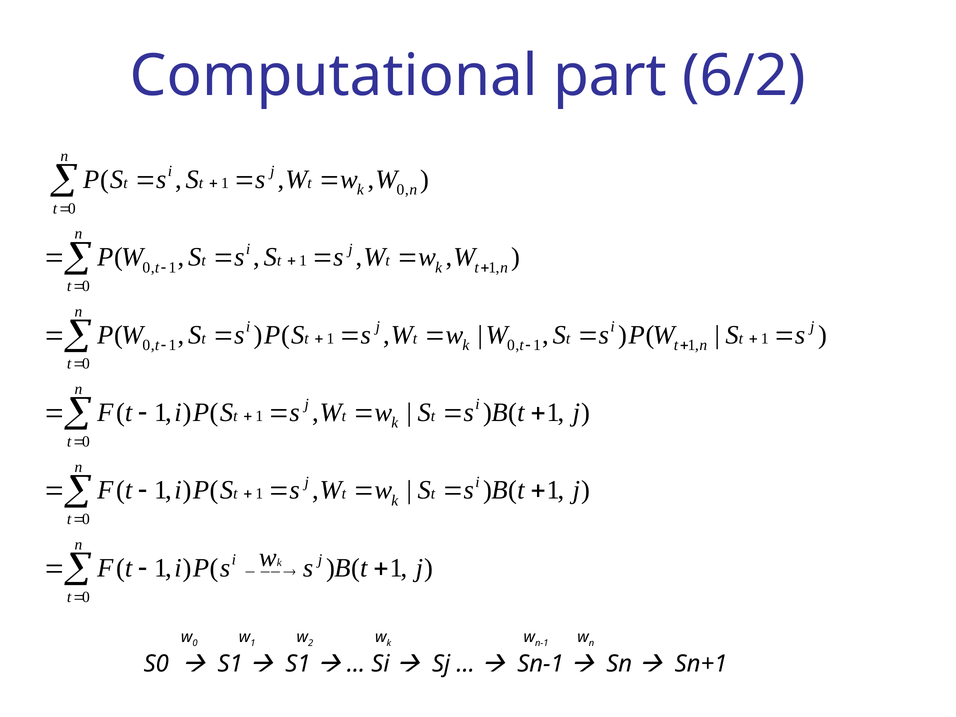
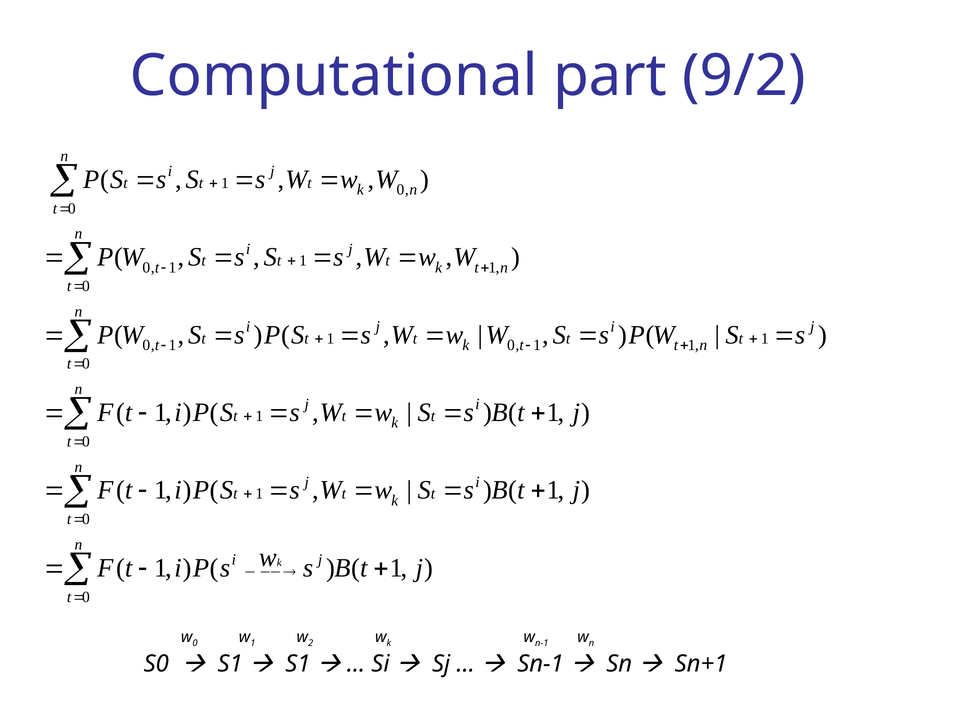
6/2: 6/2 -> 9/2 (744, 76)
